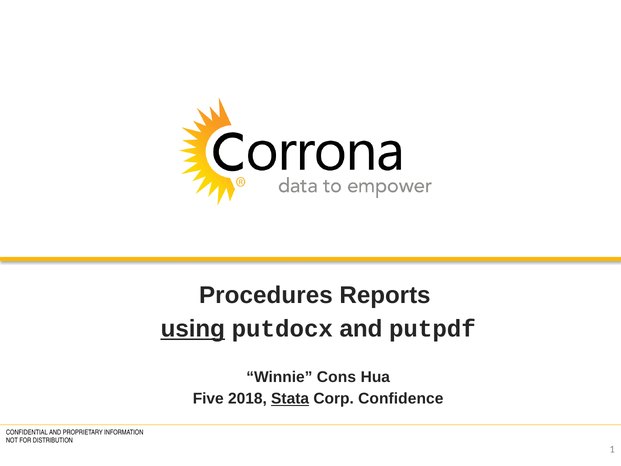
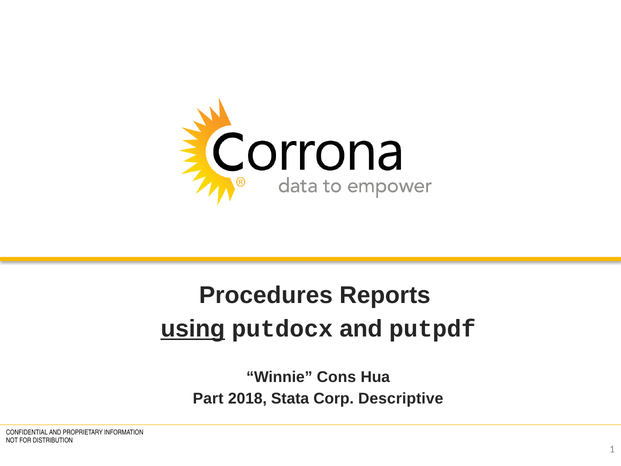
Five: Five -> Part (208, 399)
Stata underline: present -> none (290, 399)
Confidence: Confidence -> Descriptive (401, 399)
